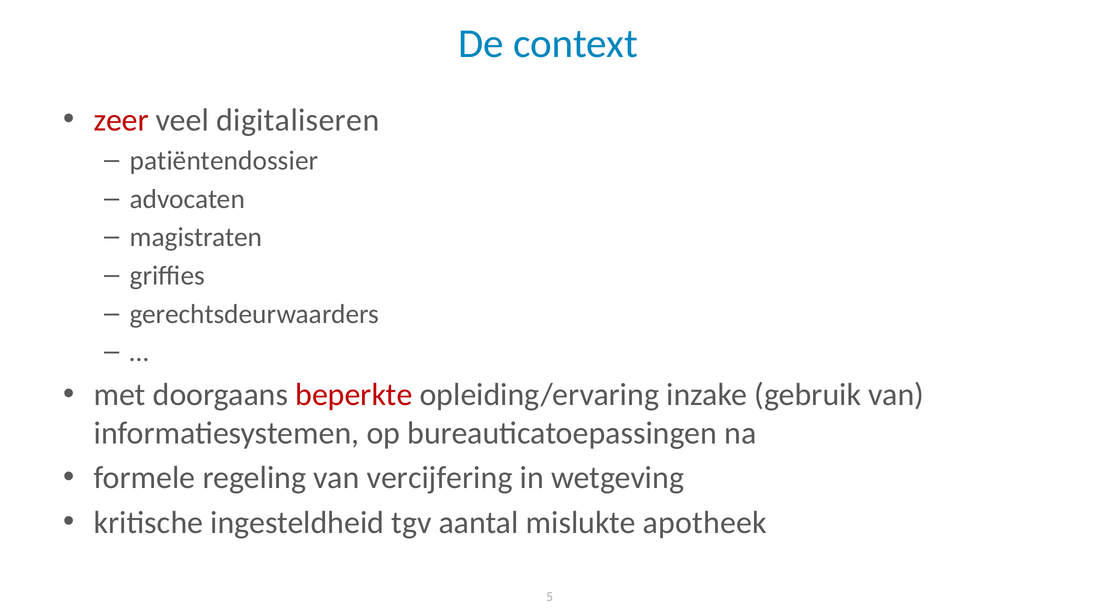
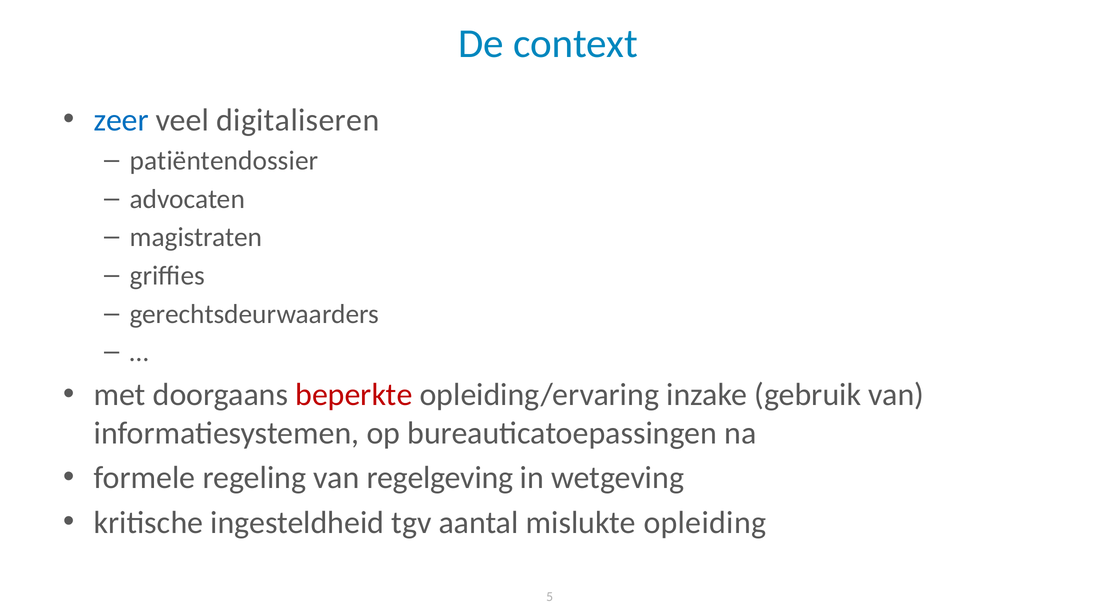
zeer colour: red -> blue (121, 120)
vercijfering: vercijfering -> regelgeving (440, 478)
apotheek: apotheek -> opleiding (705, 523)
